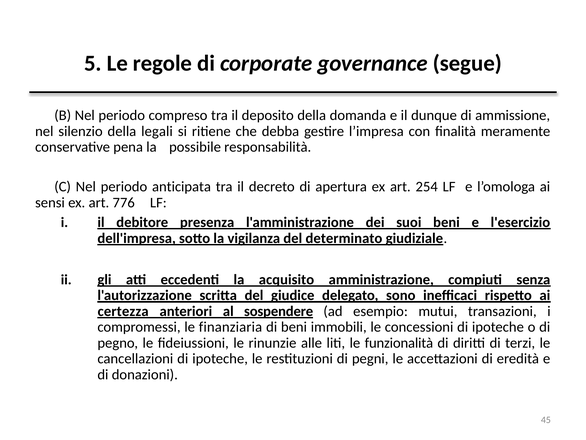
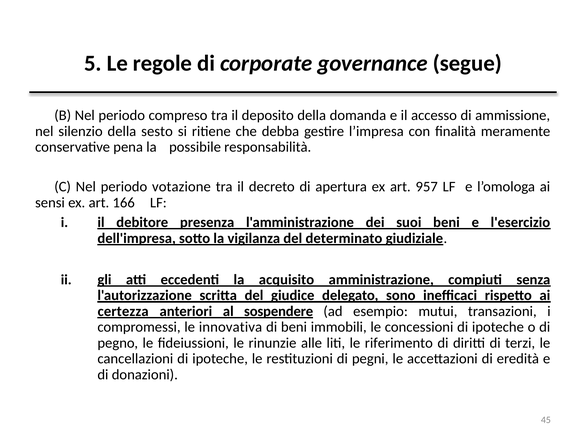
dunque: dunque -> accesso (434, 115)
legali: legali -> sesto (157, 131)
anticipata: anticipata -> votazione (181, 186)
254: 254 -> 957 (427, 186)
776: 776 -> 166 (124, 202)
finanziaria: finanziaria -> innovativa (230, 327)
funzionalità: funzionalità -> riferimento (399, 343)
